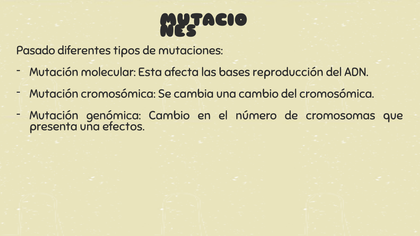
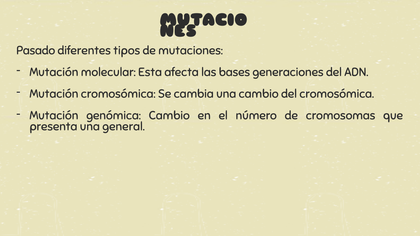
reproducción: reproducción -> generaciones (288, 72)
efectos: efectos -> general (124, 127)
